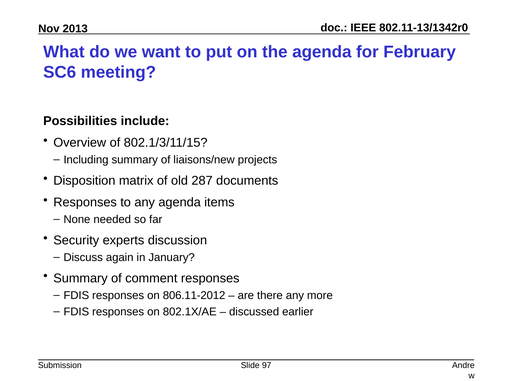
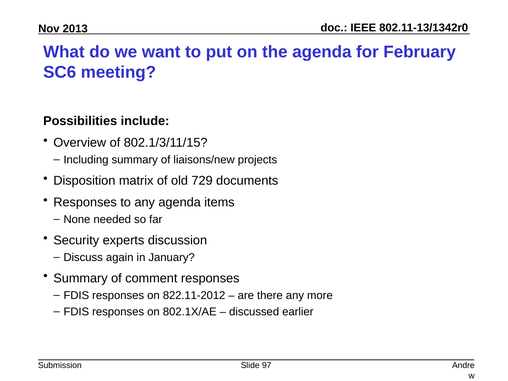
287: 287 -> 729 (202, 181)
806.11-2012: 806.11-2012 -> 822.11-2012 (194, 295)
